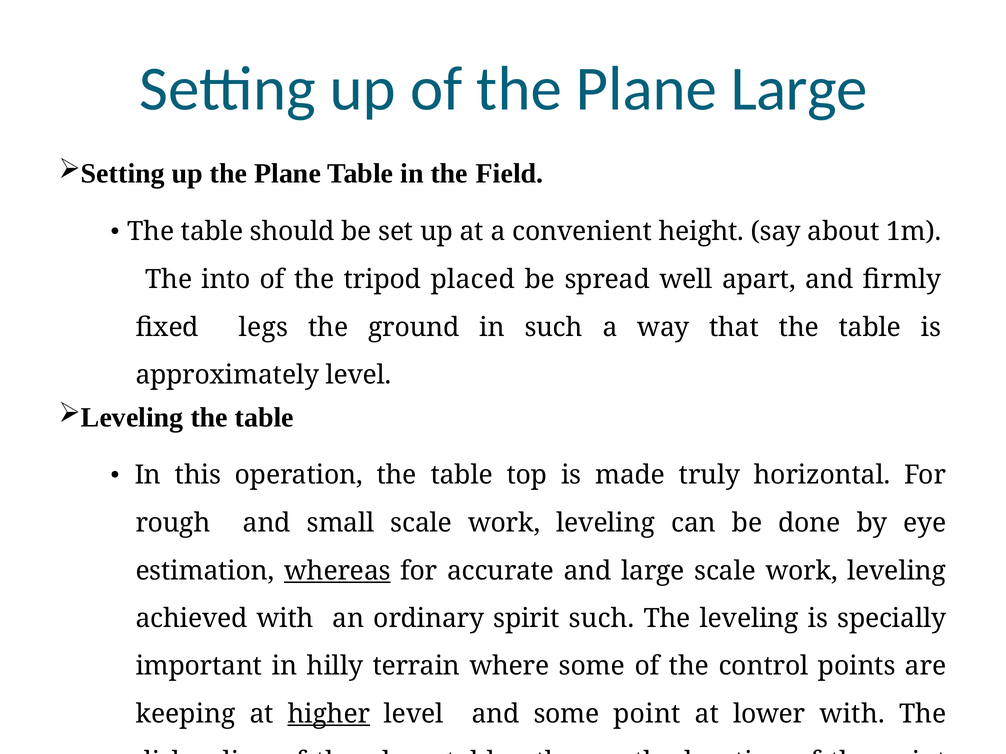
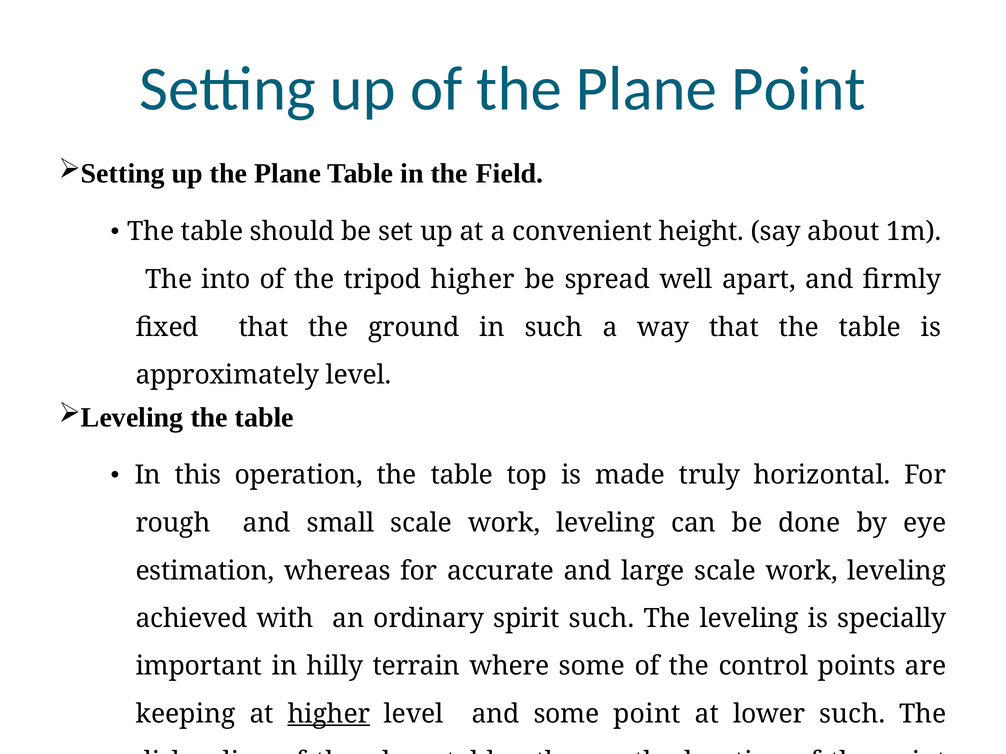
Plane Large: Large -> Point (799, 89)
tripod placed: placed -> higher (473, 280)
fixed legs: legs -> that (264, 328)
whereas underline: present -> none (338, 571)
lower with: with -> such (852, 714)
